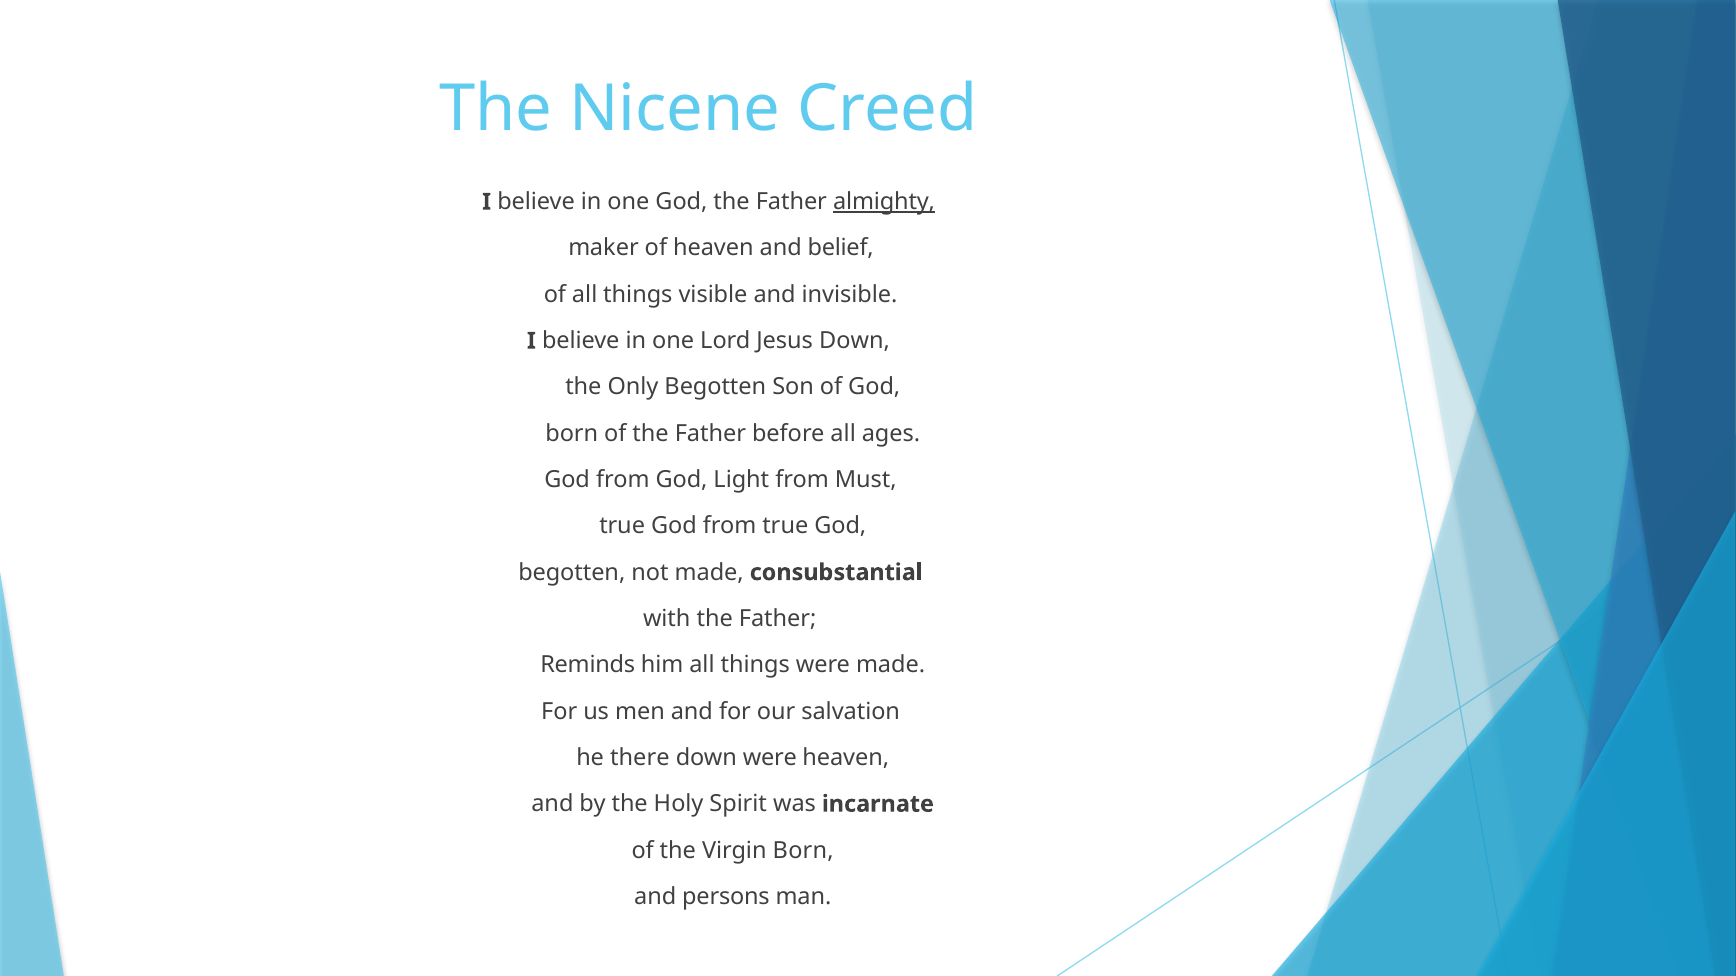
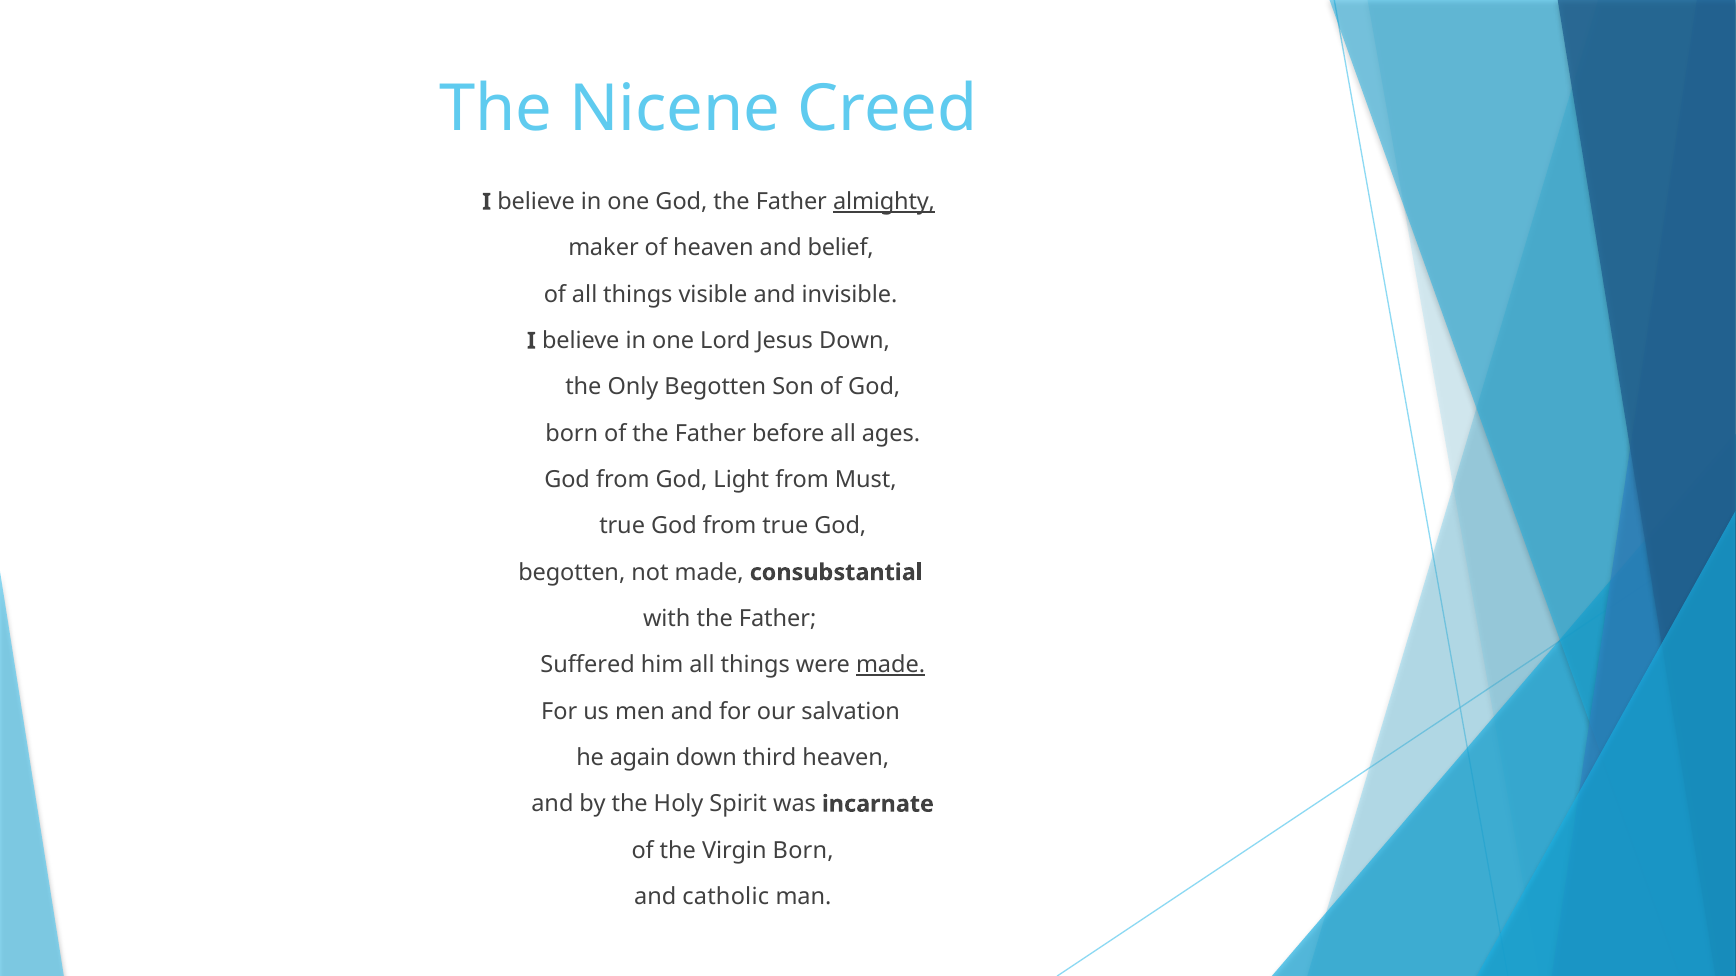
Reminds: Reminds -> Suffered (588, 665)
made underline: none -> present (891, 665)
there: there -> again (640, 758)
down were: were -> third (770, 758)
persons: persons -> catholic (726, 897)
